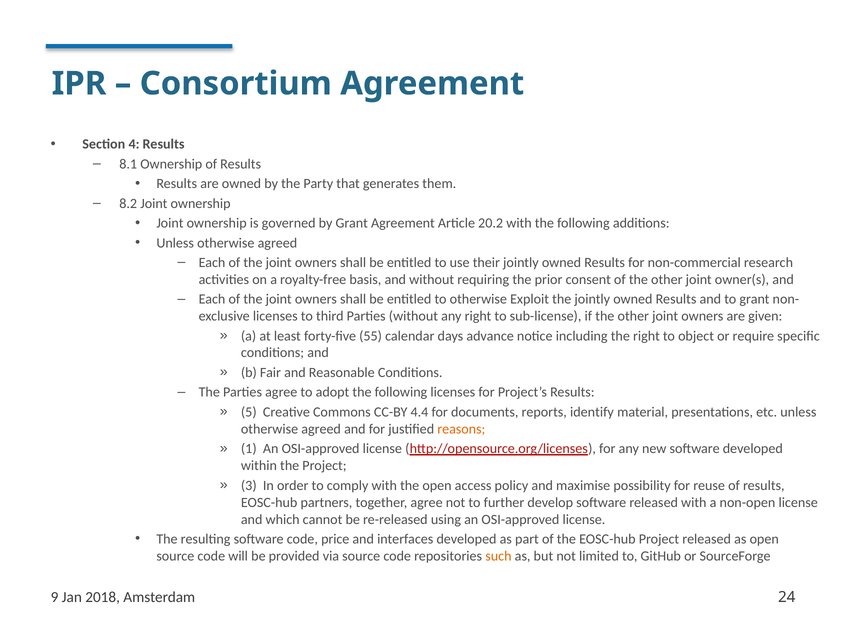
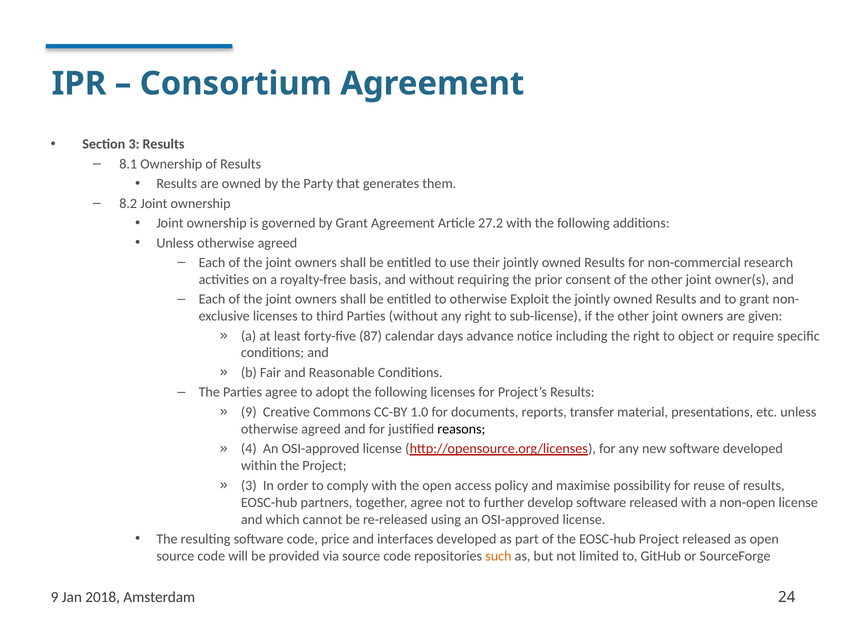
Section 4: 4 -> 3 (134, 144)
20.2: 20.2 -> 27.2 (491, 223)
55: 55 -> 87 (371, 336)
5: 5 -> 9 (249, 412)
4.4: 4.4 -> 1.0 (419, 412)
identify: identify -> transfer (592, 412)
reasons colour: orange -> black (461, 429)
1: 1 -> 4 (249, 449)
